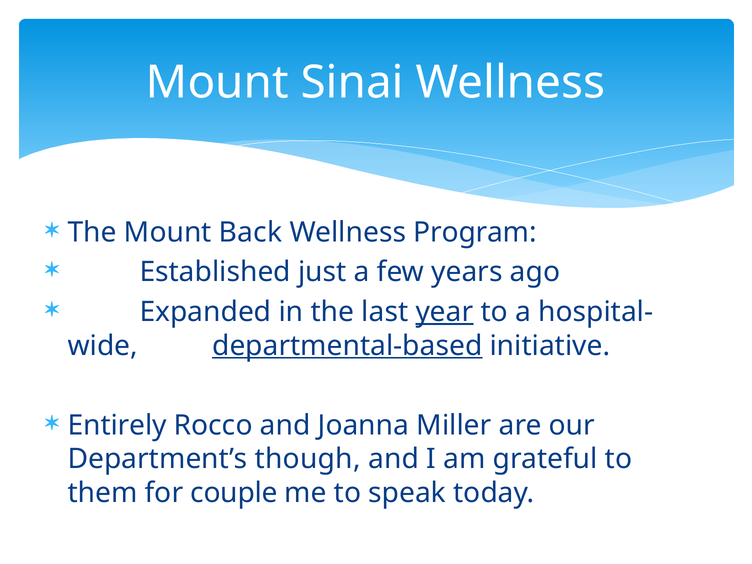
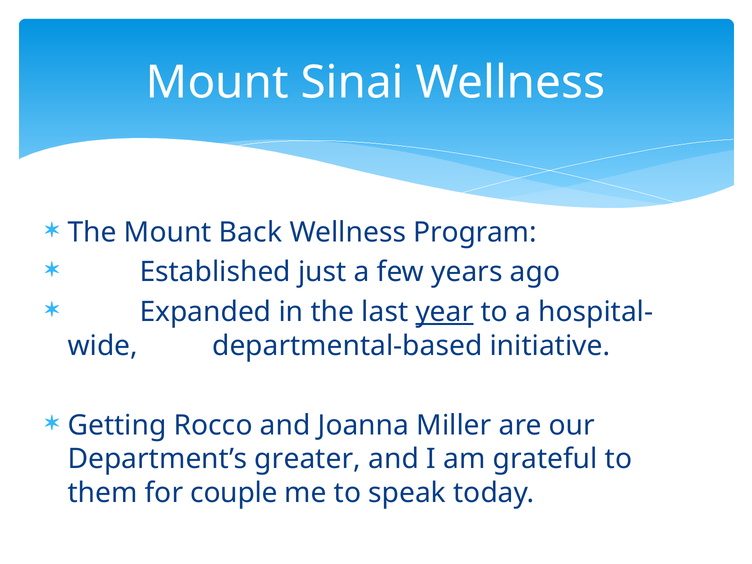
departmental-based underline: present -> none (347, 346)
Entirely: Entirely -> Getting (117, 425)
though: though -> greater (308, 459)
